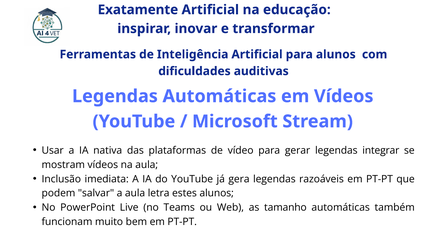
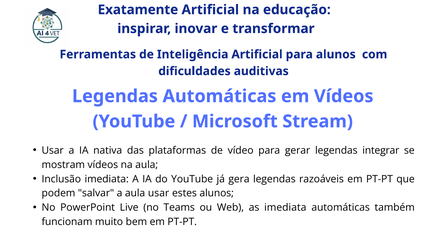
aula letra: letra -> usar (159, 193)
as tamanho: tamanho -> imediata (285, 208)
